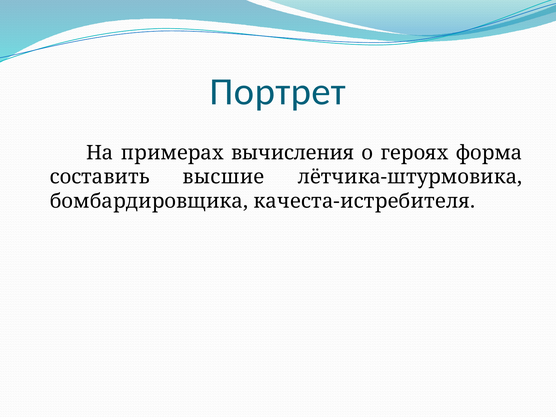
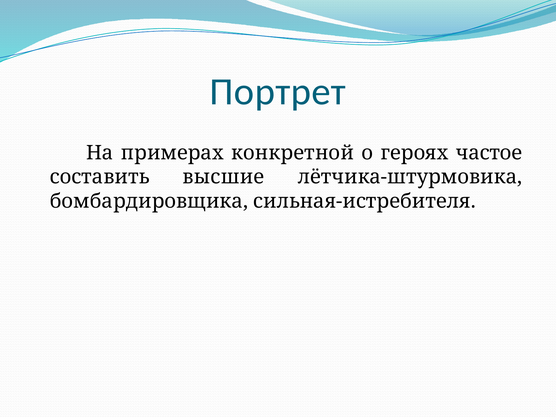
вычисления: вычисления -> конкретной (293, 153)
форма: форма -> частое (489, 153)
качеста-истребителя: качеста-истребителя -> сильная-истребителя (364, 201)
